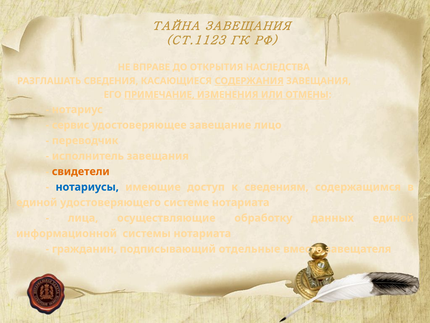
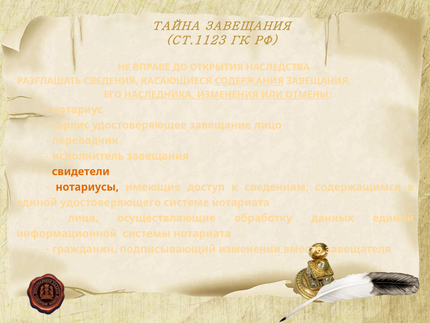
ПРИМЕЧАНИЕ: ПРИМЕЧАНИЕ -> НАСЛЕДНИКА (159, 95)
нотариусы colour: blue -> orange (87, 187)
отдельные: отдельные -> изменении (250, 249)
